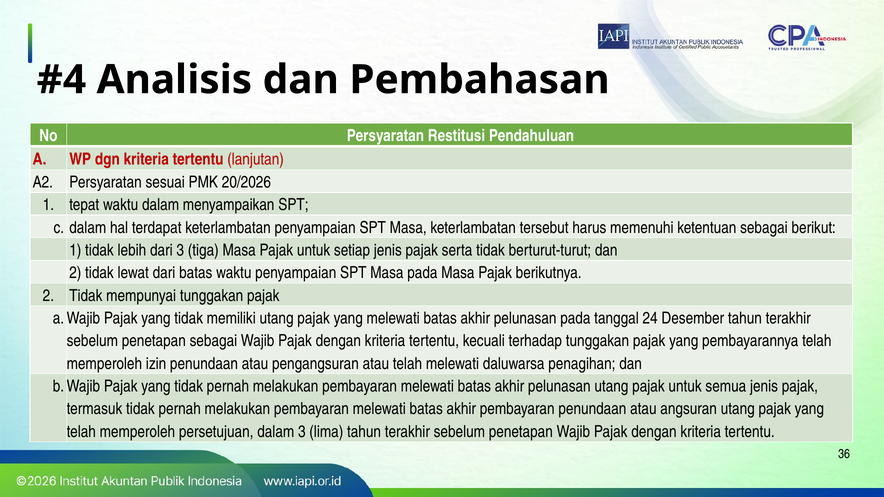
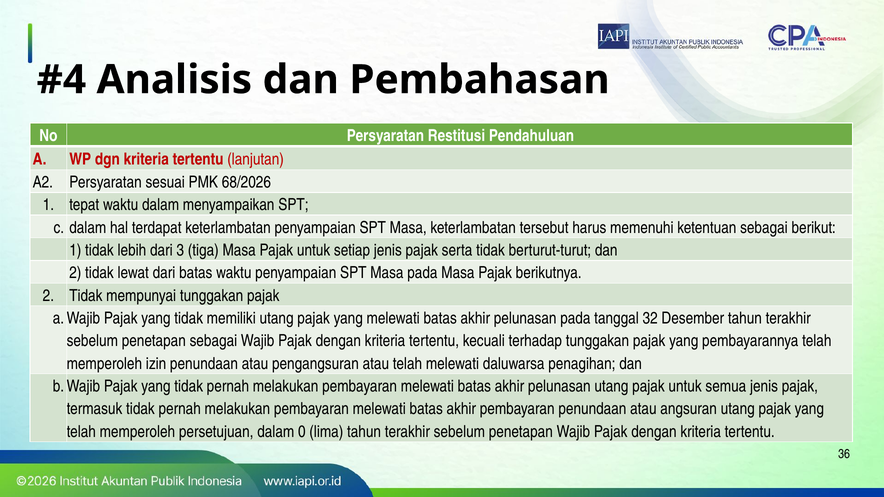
20/2026: 20/2026 -> 68/2026 (246, 182)
24: 24 -> 32 (650, 319)
dalam 3: 3 -> 0 (302, 432)
